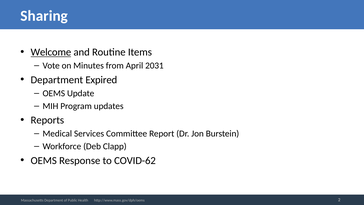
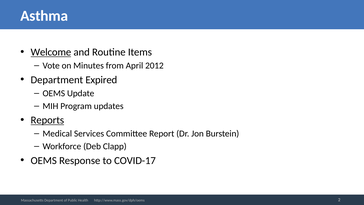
Sharing: Sharing -> Asthma (44, 16)
2031: 2031 -> 2012 (154, 66)
Reports underline: none -> present (47, 120)
COVID-62: COVID-62 -> COVID-17 (135, 160)
